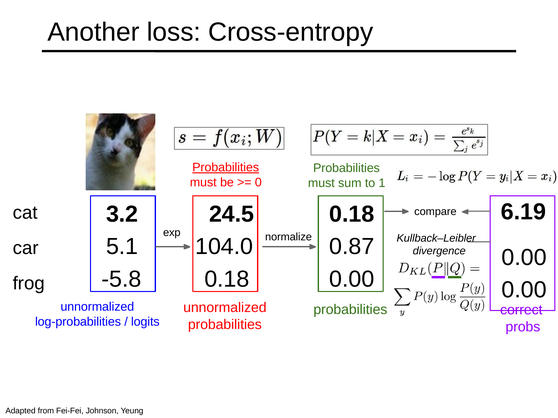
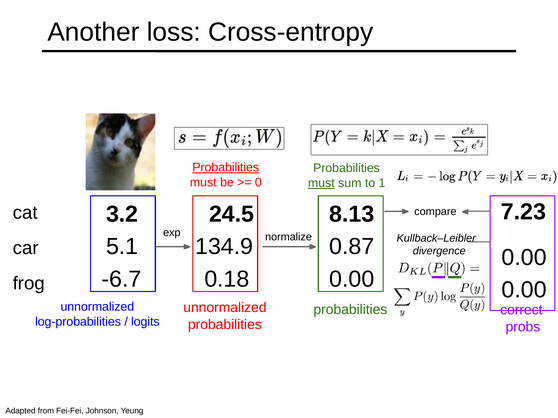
must underline: none -> present (321, 183)
0.18: 0.18 -> 8.13 (352, 214)
6.19: 6.19 -> 7.23 (523, 212)
104.0: 104.0 -> 134.9 (224, 247)
-5.8: -5.8 -> -6.7 (121, 279)
